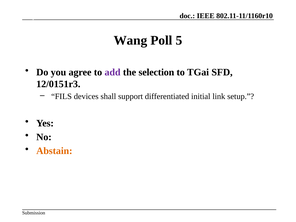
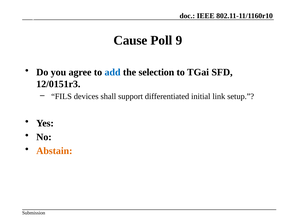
Wang: Wang -> Cause (130, 40)
5: 5 -> 9 (179, 40)
add colour: purple -> blue (113, 72)
